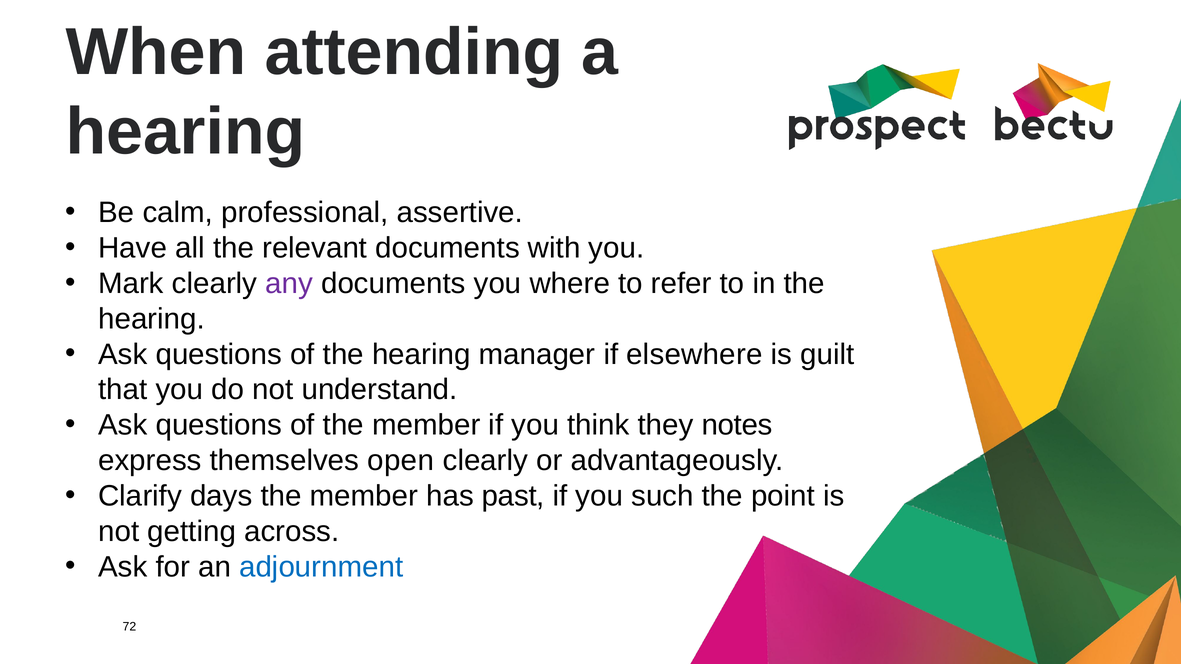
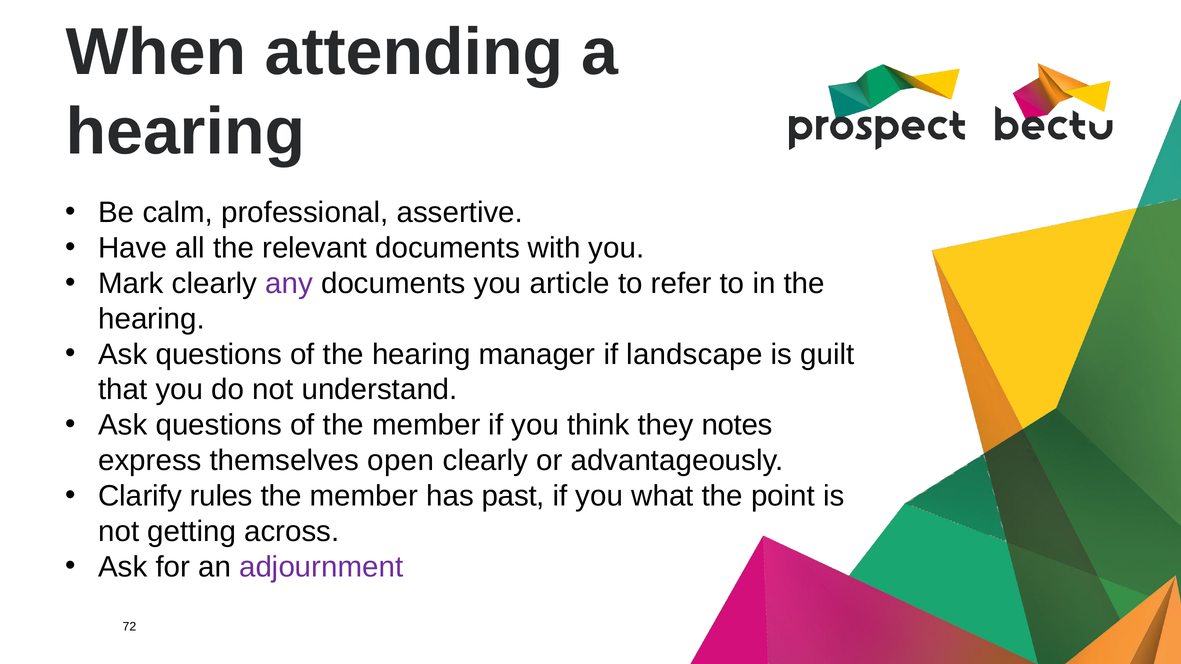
where: where -> article (570, 284)
elsewhere: elsewhere -> landscape (694, 354)
days: days -> rules (221, 496)
such: such -> what (662, 496)
adjournment colour: blue -> purple (321, 567)
